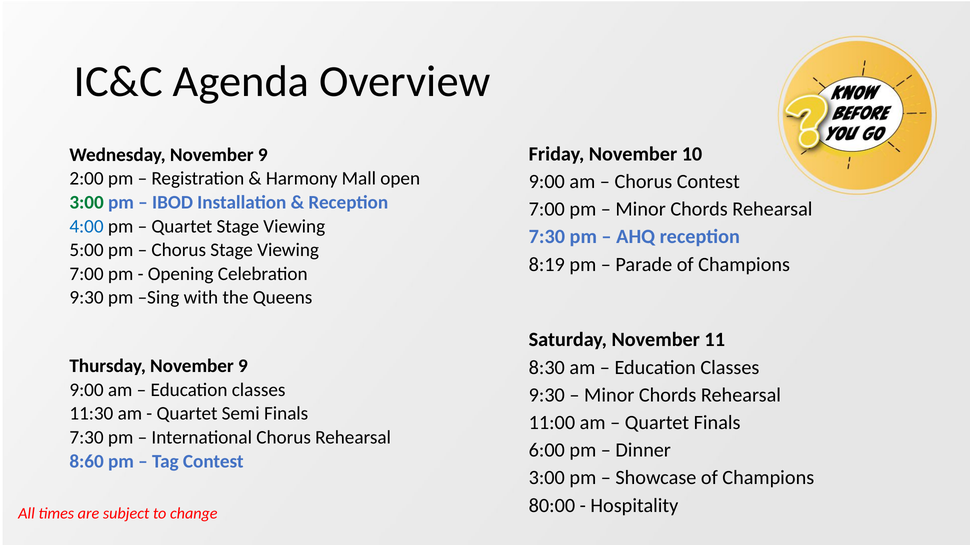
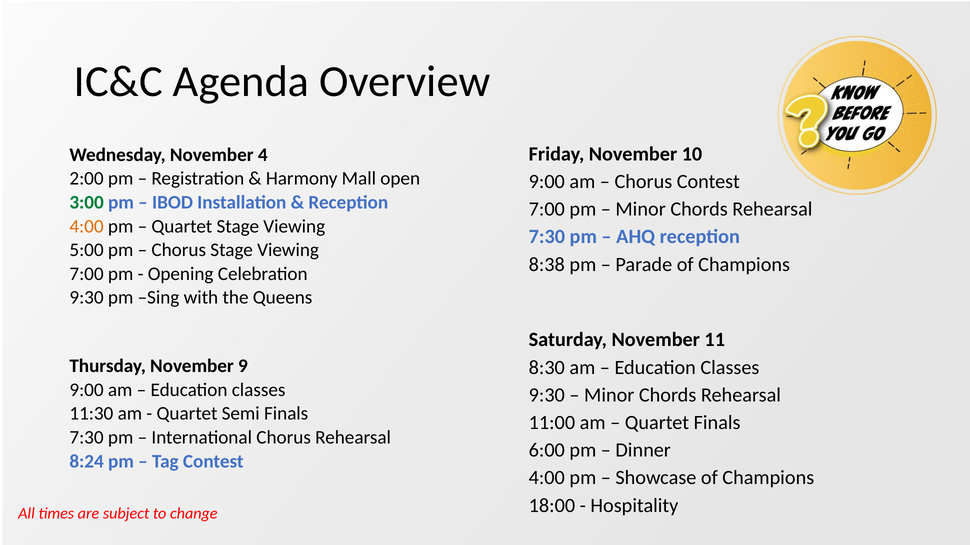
Wednesday November 9: 9 -> 4 (263, 155)
4:00 colour: blue -> orange (87, 226)
8:19: 8:19 -> 8:38 (547, 265)
8:60: 8:60 -> 8:24 (87, 462)
3:00: 3:00 -> 4:00 (547, 478)
80:00: 80:00 -> 18:00 (552, 506)
